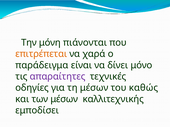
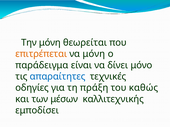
πιάνονται: πιάνονται -> θεωρείται (85, 43)
να χαρά: χαρά -> μόνη (94, 54)
απαραίτητες colour: purple -> blue (58, 77)
τη μέσων: μέσων -> πράξη (94, 88)
